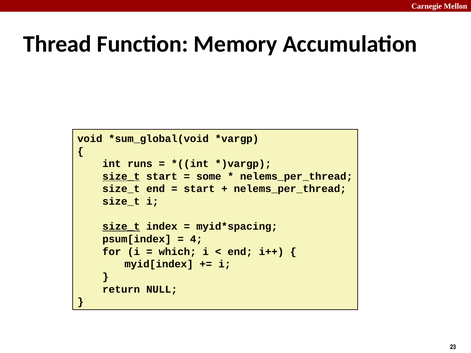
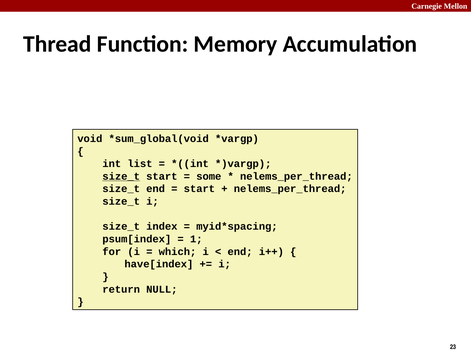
runs: runs -> list (140, 164)
size_t underline: present -> none (121, 227)
4: 4 -> 1 (196, 239)
myid[index: myid[index -> have[index (159, 264)
